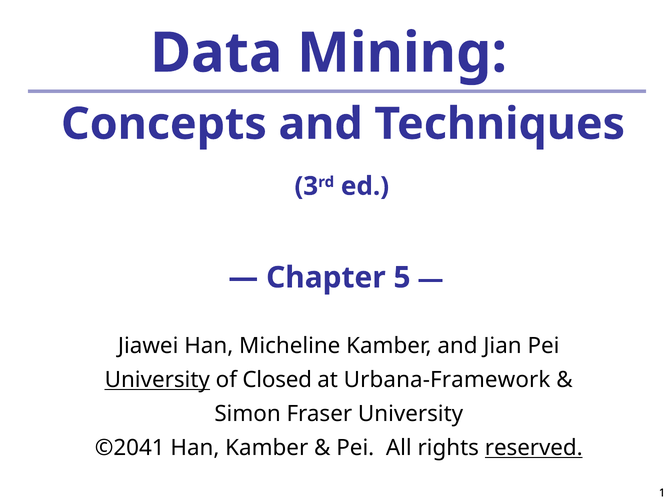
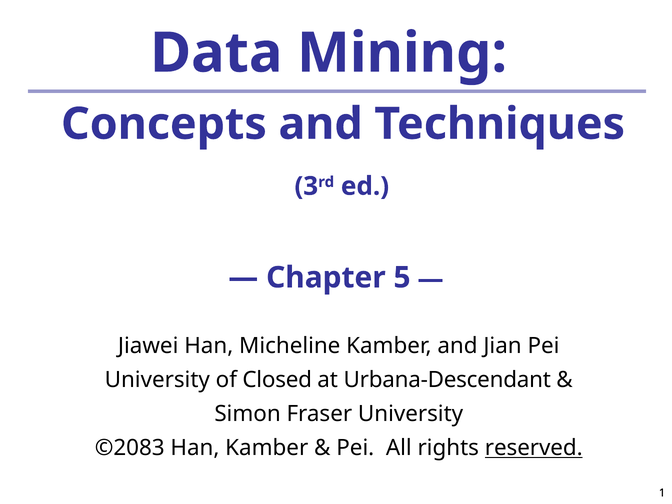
University underline: present -> none (157, 380)
Urbana-Framework: Urbana-Framework -> Urbana-Descendant (447, 380)
©2041: ©2041 -> ©2083 (130, 448)
